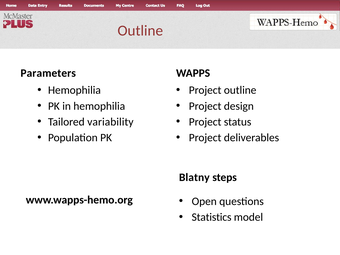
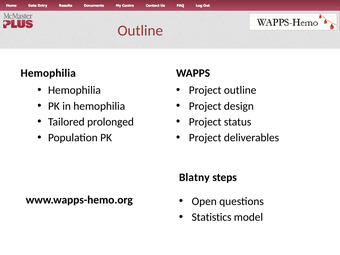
Parameters: Parameters -> Hemophilia (48, 73)
variability: variability -> prolonged (111, 122)
